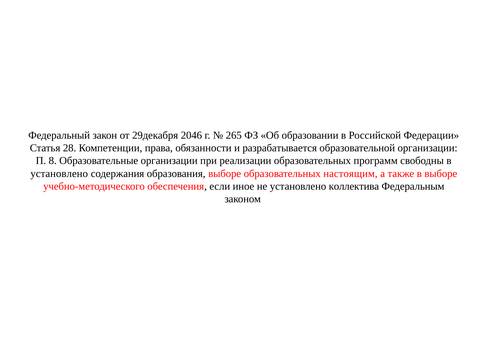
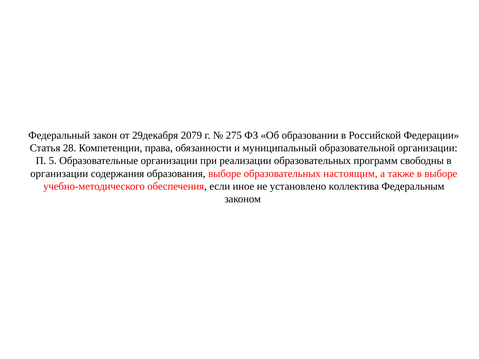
2046: 2046 -> 2079 (191, 135)
265: 265 -> 275 (234, 135)
разрабатывается: разрабатывается -> муниципальный (280, 148)
8: 8 -> 5 (53, 161)
установлено: установлено -> организации (59, 174)
